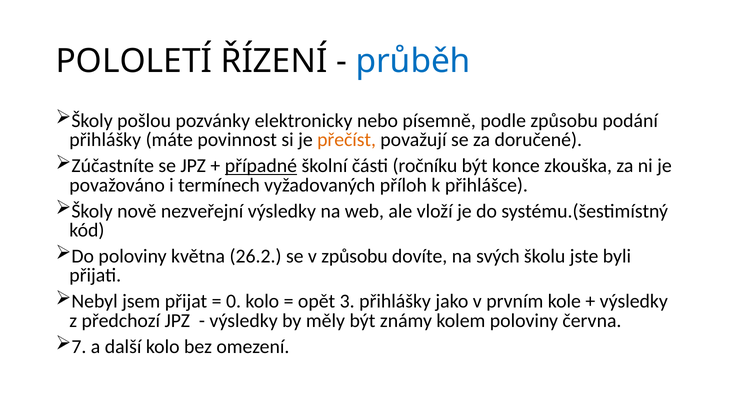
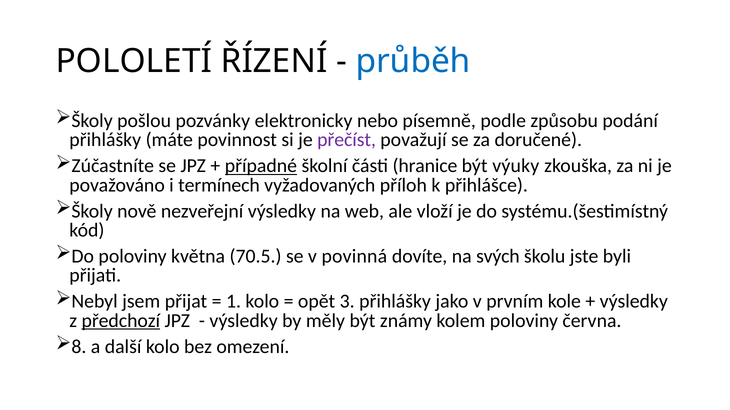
přečíst colour: orange -> purple (347, 140)
ročníku: ročníku -> hranice (425, 166)
konce: konce -> výuky (516, 166)
26.2: 26.2 -> 70.5 (256, 257)
v způsobu: způsobu -> povinná (354, 257)
0: 0 -> 1 (234, 302)
předchozí underline: none -> present (121, 321)
7: 7 -> 8 (79, 347)
